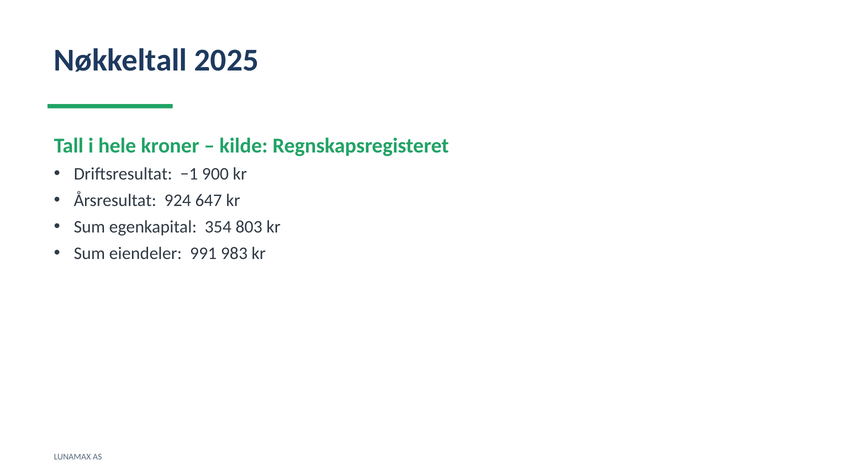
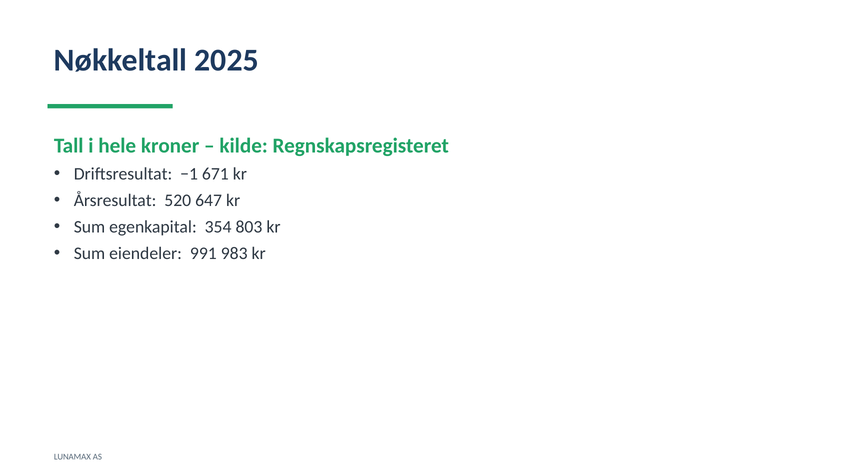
900: 900 -> 671 (215, 174)
924: 924 -> 520 (178, 201)
